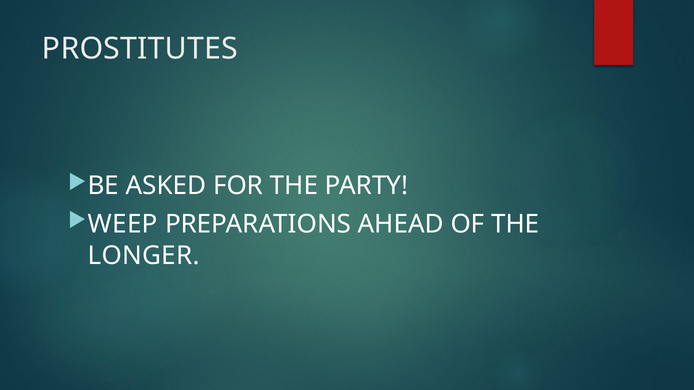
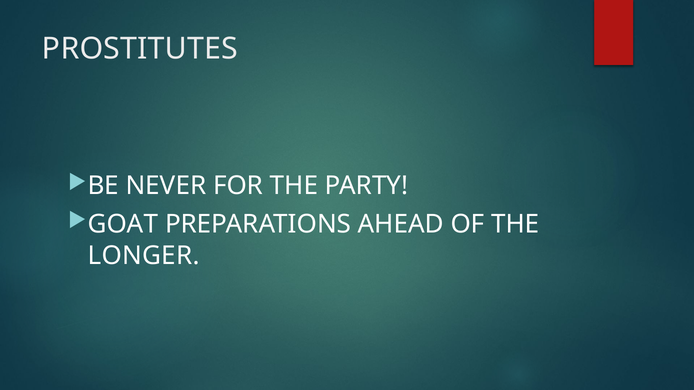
ASKED: ASKED -> NEVER (166, 186)
WEEP: WEEP -> GOAT (123, 225)
